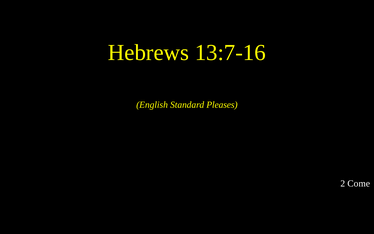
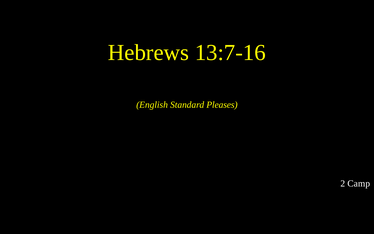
Come: Come -> Camp (359, 183)
